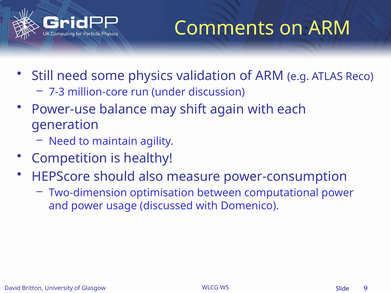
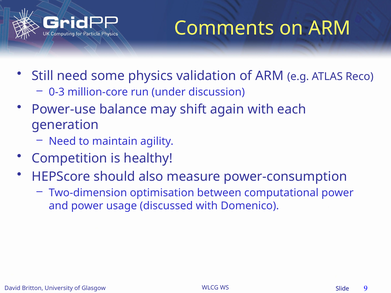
7-3: 7-3 -> 0-3 (57, 92)
